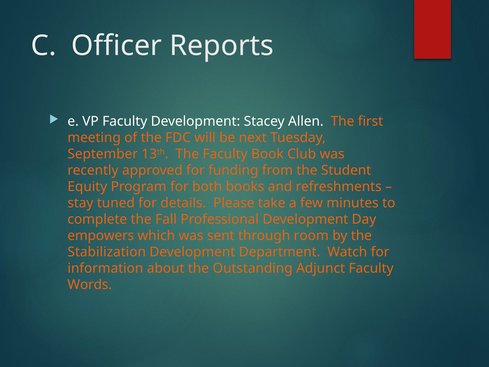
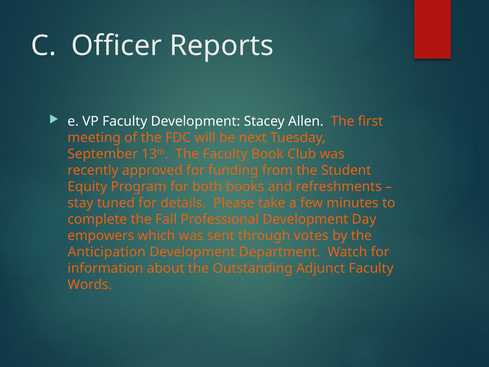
room: room -> votes (311, 236)
Stabilization: Stabilization -> Anticipation (107, 252)
